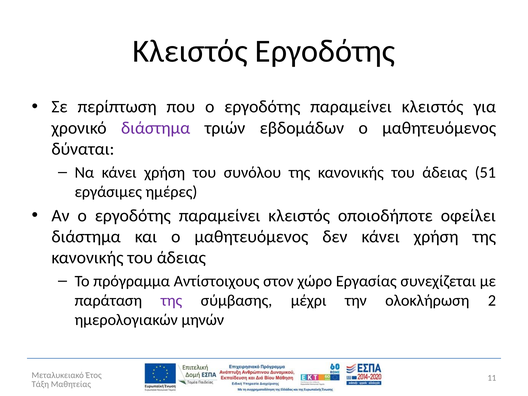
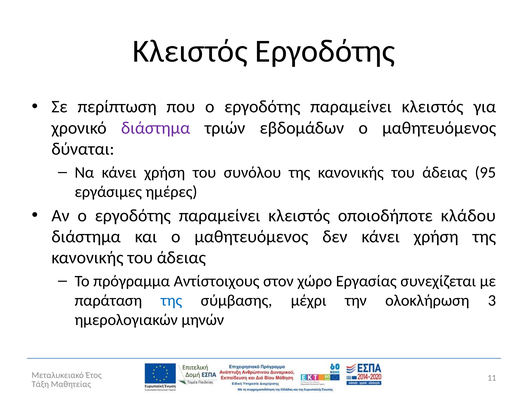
51: 51 -> 95 (485, 172)
οφείλει: οφείλει -> κλάδου (468, 216)
της colour: purple -> blue (171, 301)
2: 2 -> 3 (492, 301)
